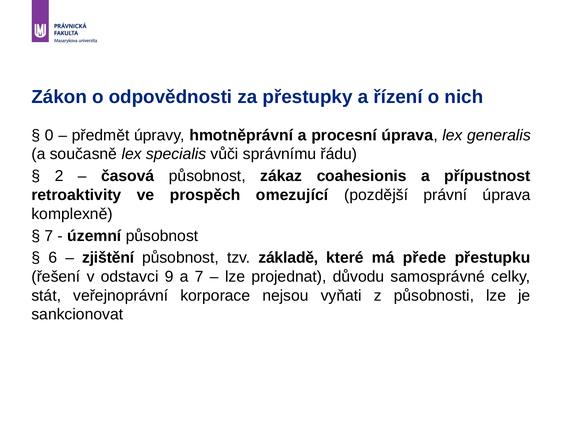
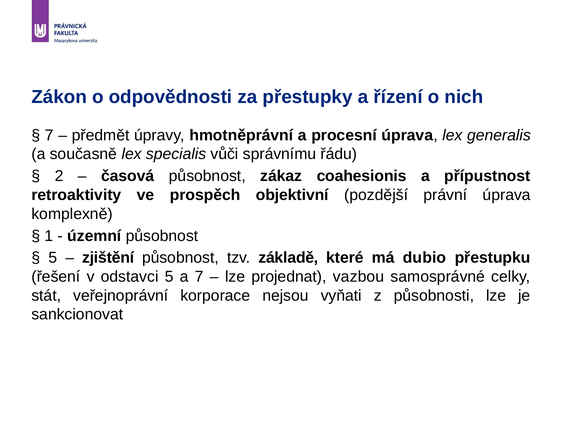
0: 0 -> 7 (49, 135)
omezující: omezující -> objektivní (292, 195)
7: 7 -> 1 (49, 236)
6: 6 -> 5 (53, 258)
přede: přede -> dubio (425, 258)
odstavci 9: 9 -> 5 (169, 276)
důvodu: důvodu -> vazbou (359, 276)
